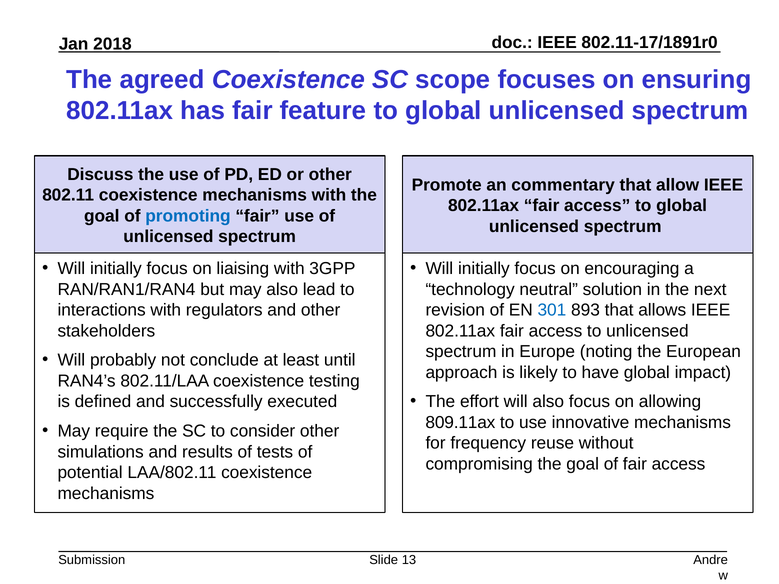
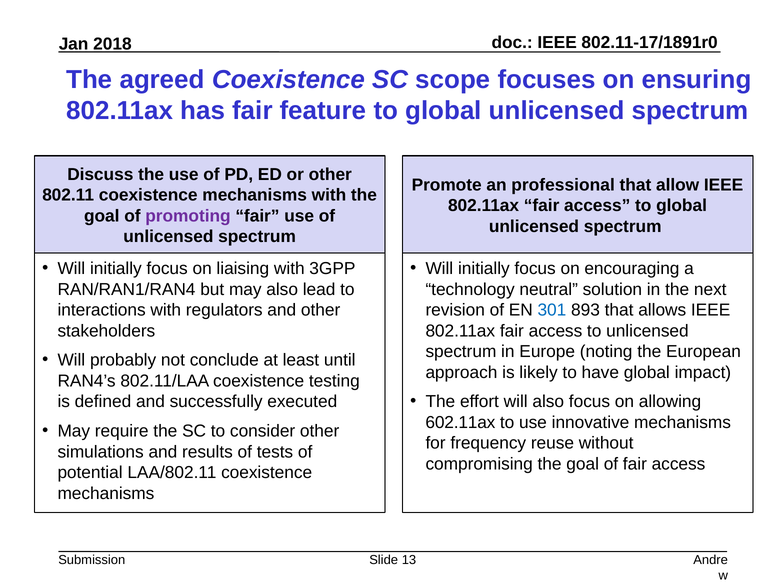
commentary: commentary -> professional (563, 185)
promoting colour: blue -> purple (188, 216)
809.11ax: 809.11ax -> 602.11ax (460, 423)
